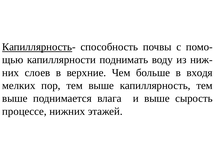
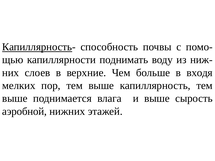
процессе: процессе -> аэробной (24, 111)
